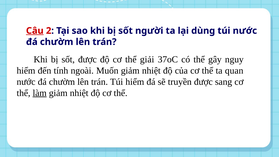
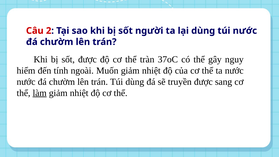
Câu underline: present -> none (35, 31)
giải: giải -> tràn (147, 59)
ta quan: quan -> nước (234, 71)
Túi hiểm: hiểm -> dùng (135, 82)
